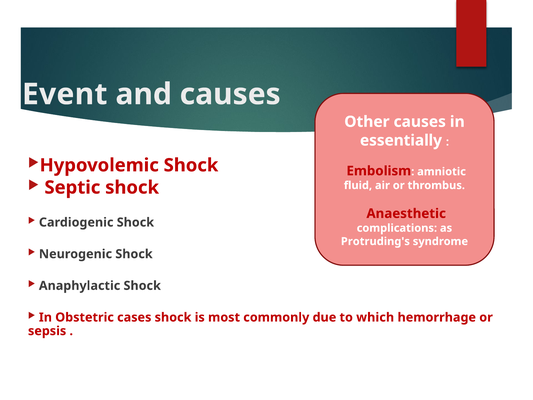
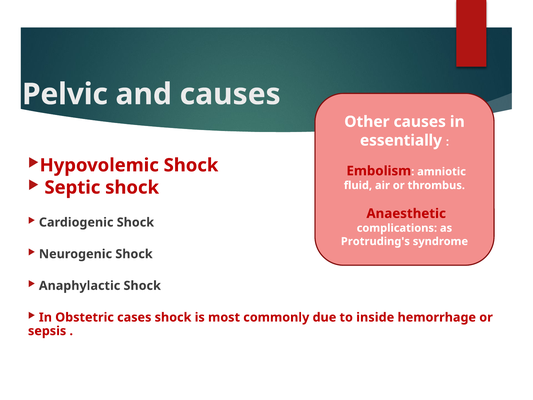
Event: Event -> Pelvic (65, 94)
which: which -> inside (375, 317)
